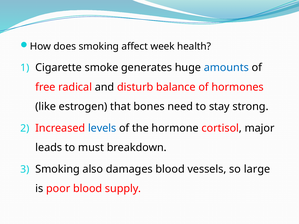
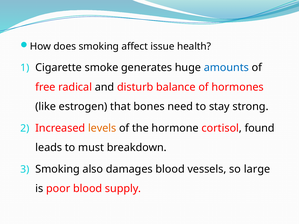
week: week -> issue (162, 47)
levels colour: blue -> orange (102, 128)
major: major -> found (260, 128)
